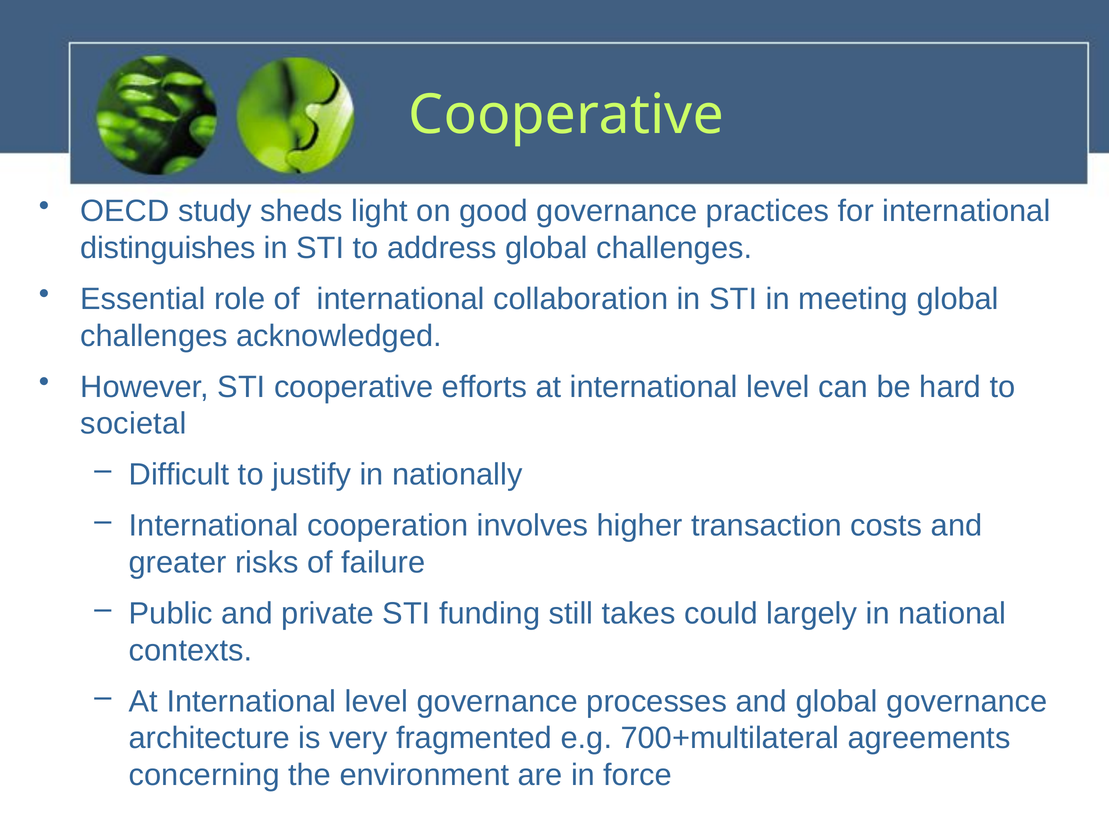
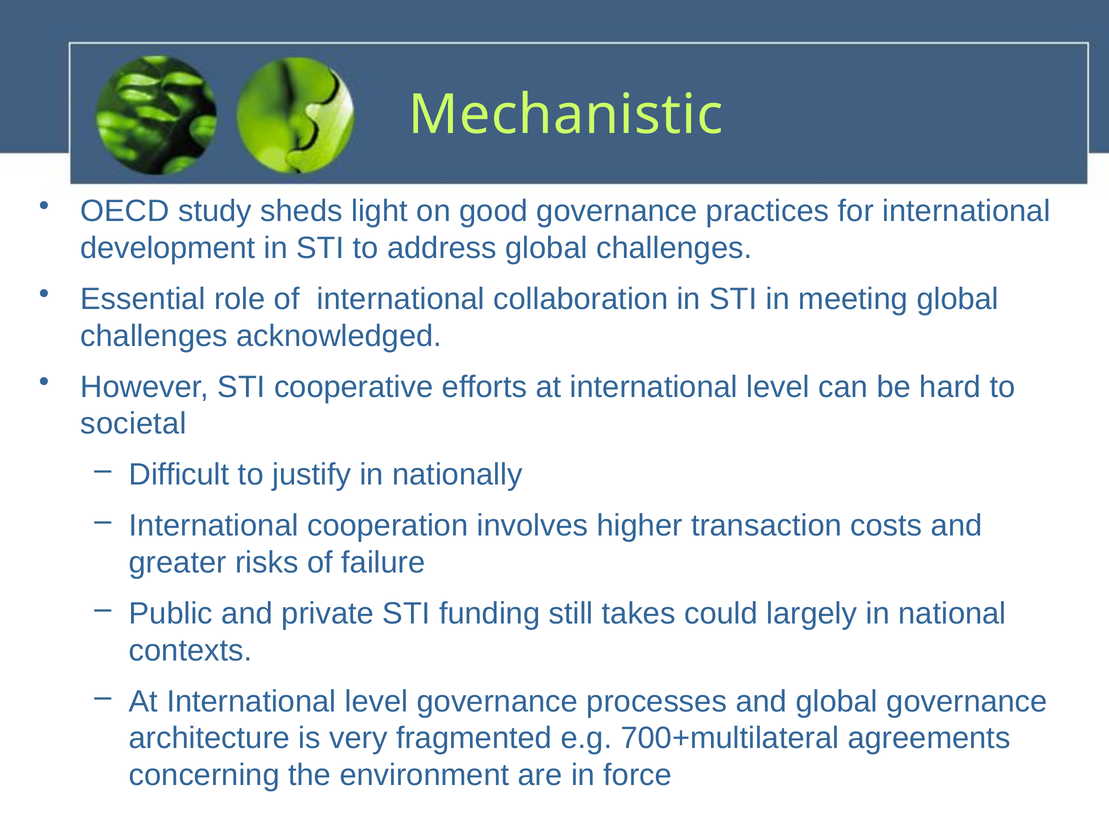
Cooperative: Cooperative -> Mechanistic (566, 115)
distinguishes: distinguishes -> development (168, 248)
